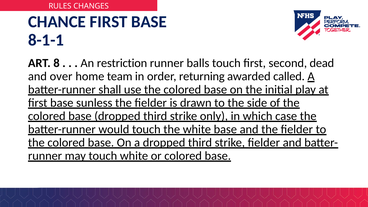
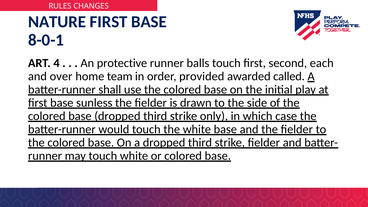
CHANCE: CHANCE -> NATURE (57, 22)
8-1-1: 8-1-1 -> 8-0-1 (46, 40)
8: 8 -> 4 (57, 63)
restriction: restriction -> protective (122, 63)
dead: dead -> each (322, 63)
returning: returning -> provided (202, 76)
